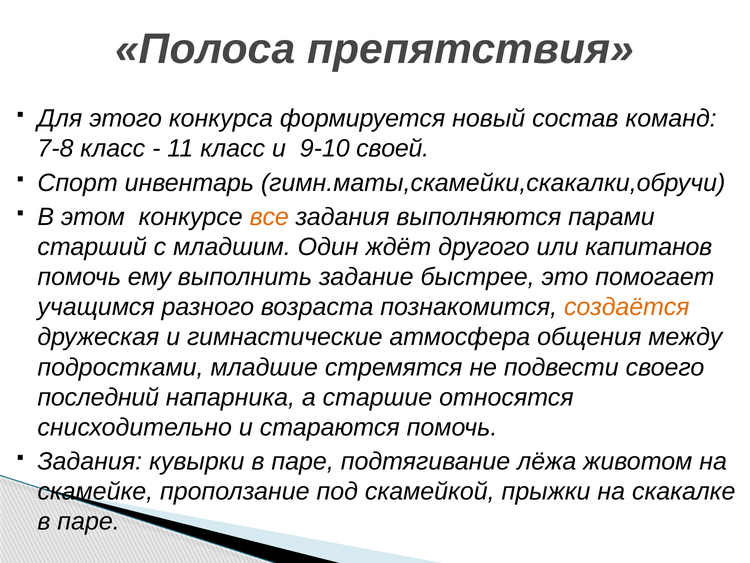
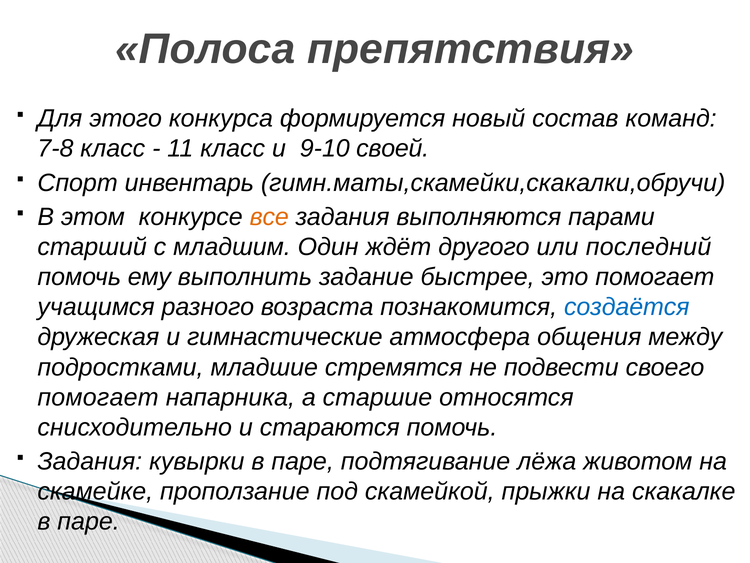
капитанов: капитанов -> последний (649, 247)
создаётся colour: orange -> blue (627, 307)
последний: последний -> помогает (98, 397)
